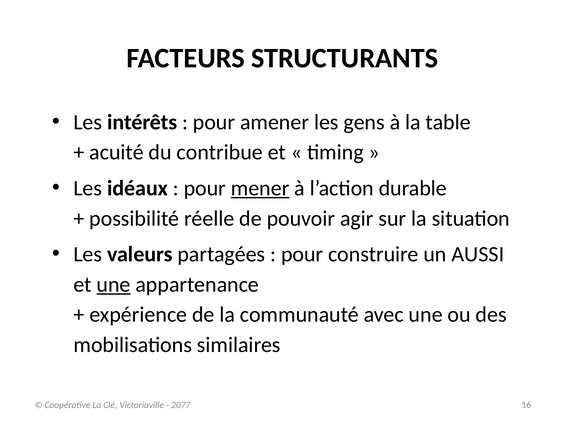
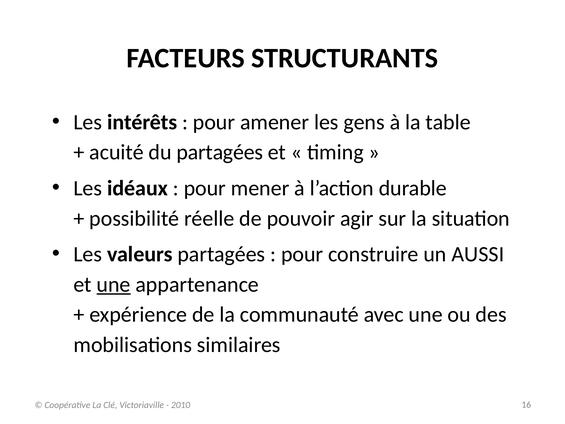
du contribue: contribue -> partagées (220, 152)
mener underline: present -> none (260, 188)
2077: 2077 -> 2010 (181, 405)
